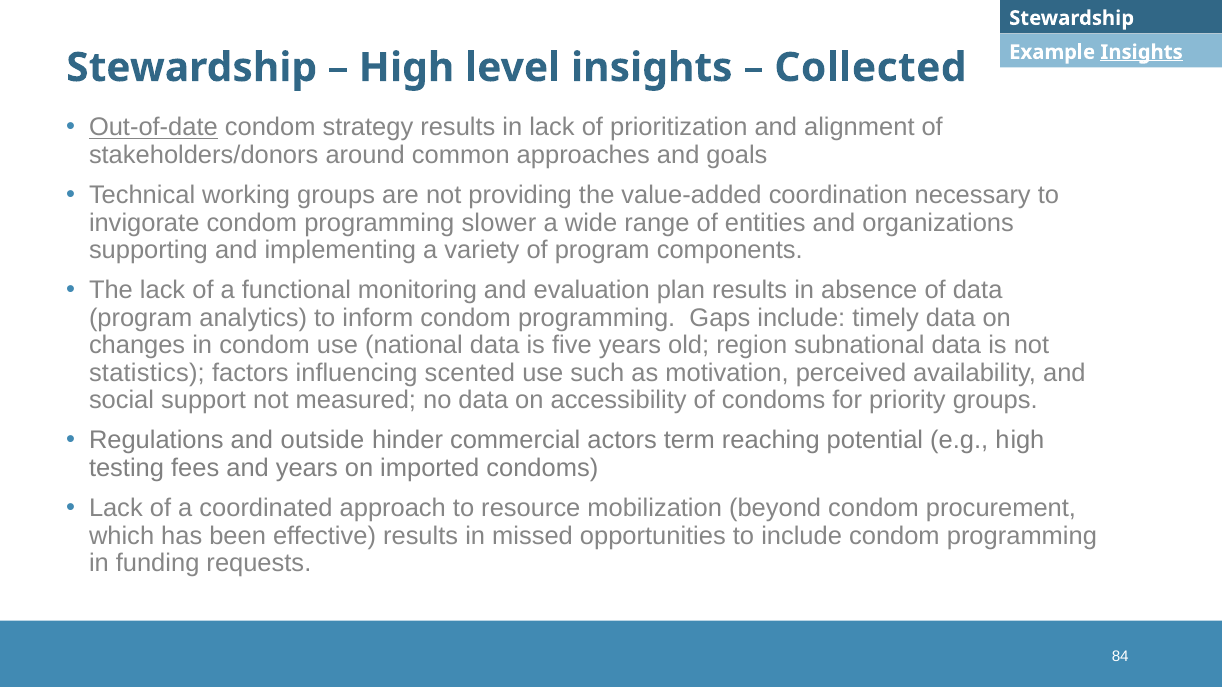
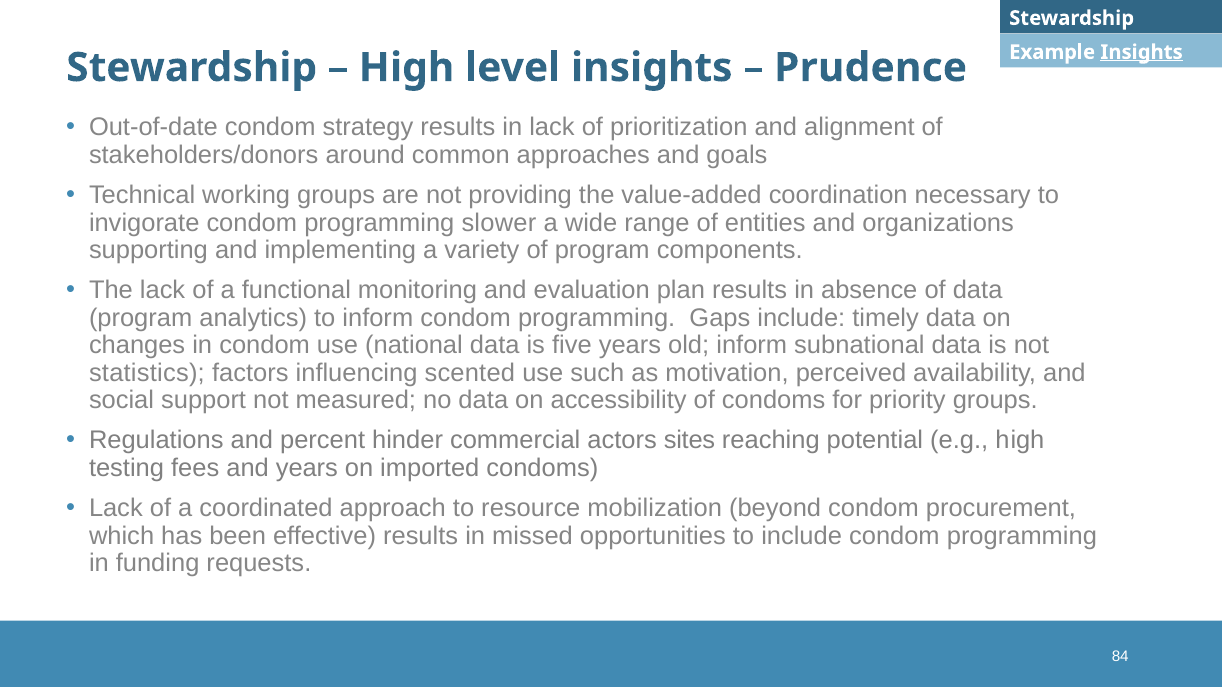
Collected: Collected -> Prudence (871, 68)
Out-of-date underline: present -> none (153, 128)
old region: region -> inform (752, 345)
outside: outside -> percent (323, 441)
term: term -> sites (690, 441)
